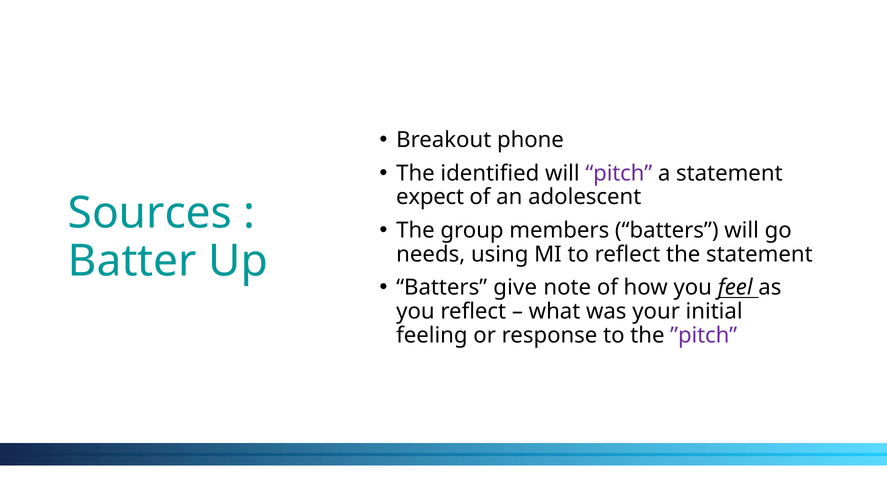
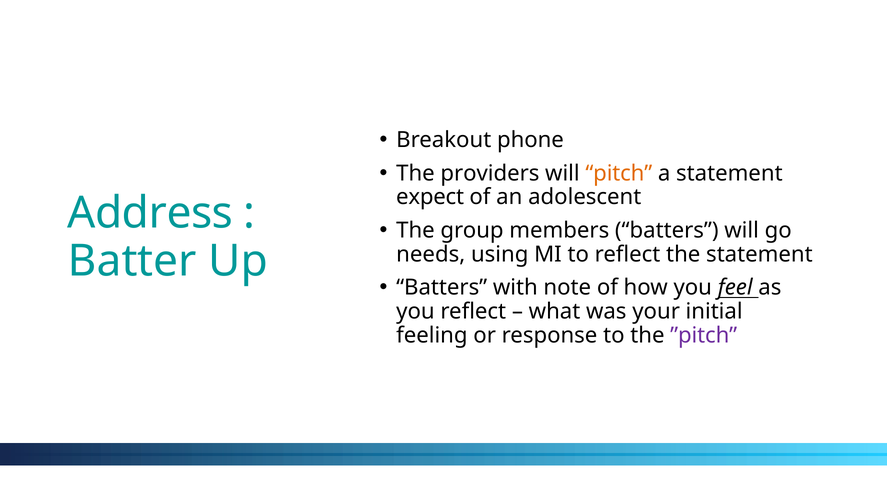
identified: identified -> providers (490, 173)
pitch colour: purple -> orange (619, 173)
Sources: Sources -> Address (150, 213)
give: give -> with (515, 287)
